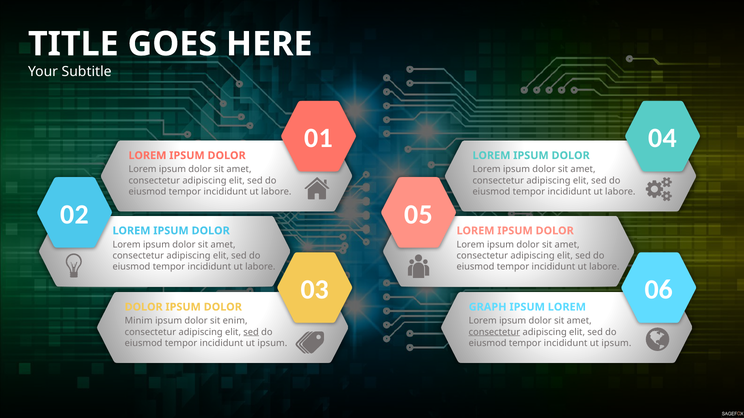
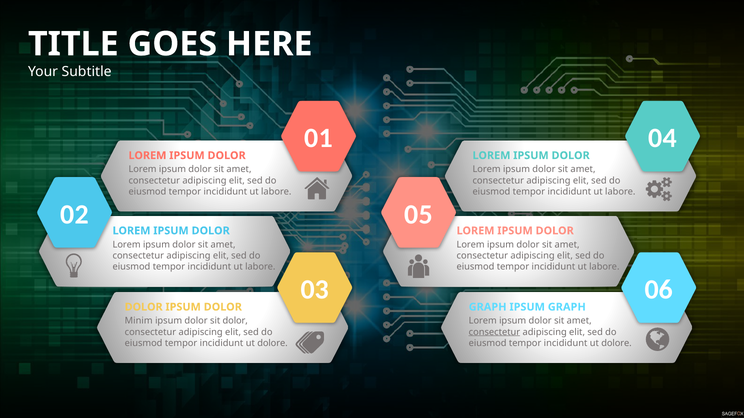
LOREM: LOREM -> GRAPH (567, 307)
sit enim: enim -> dolor (235, 321)
sed underline: present -> none (251, 332)
ipsum: ipsum -> dolore (272, 344)
ipsum: ipsum -> dolore (617, 344)
